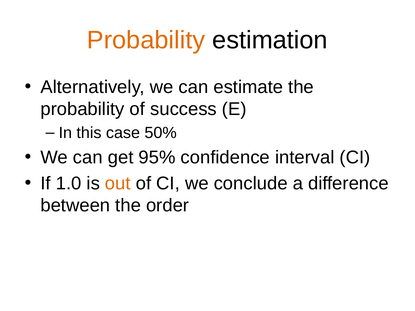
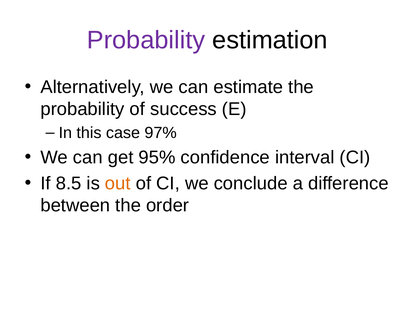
Probability colour: orange -> purple (146, 40)
50%: 50% -> 97% (161, 133)
1.0: 1.0 -> 8.5 (69, 183)
